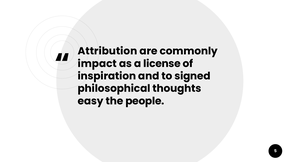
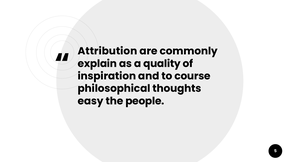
impact: impact -> explain (97, 63)
license: license -> quality (162, 63)
signed: signed -> course (192, 76)
